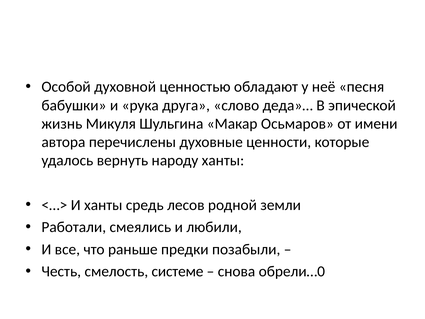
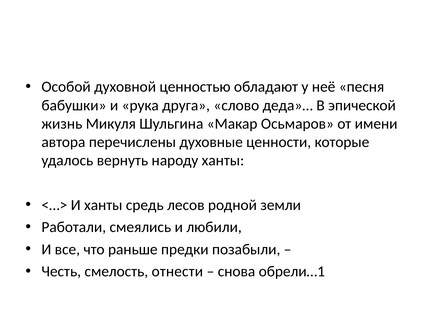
системе: системе -> отнести (177, 271)
обрели…0: обрели…0 -> обрели…1 (292, 271)
